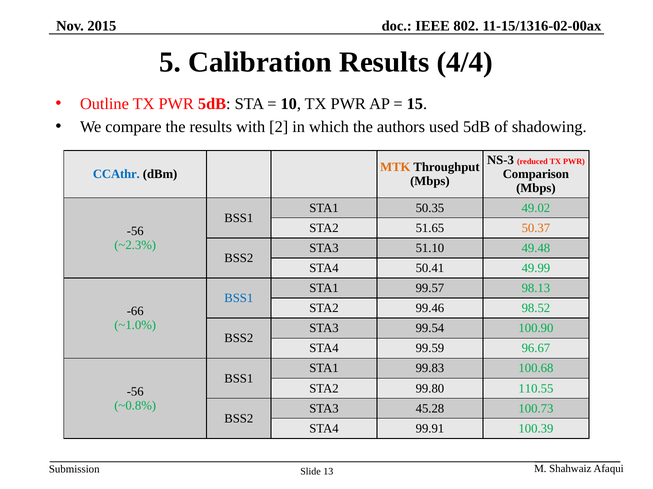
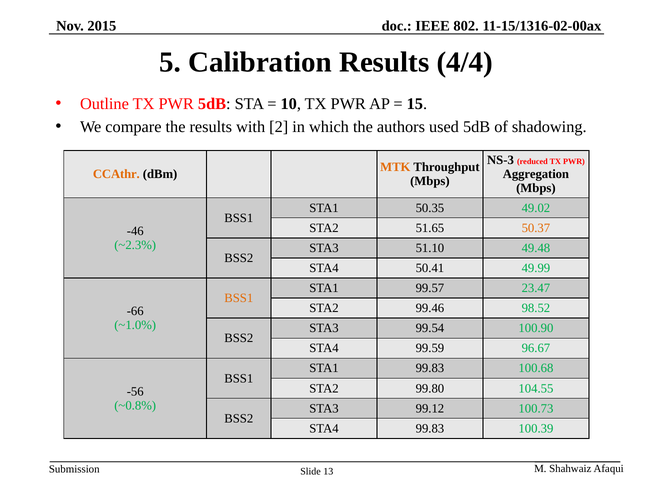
CCAthr colour: blue -> orange (116, 175)
Comparison: Comparison -> Aggregation (536, 175)
-56: -56 -> -46 (135, 231)
98.13: 98.13 -> 23.47 (536, 289)
BSS1 colour: blue -> orange (239, 299)
110.55: 110.55 -> 104.55 (536, 389)
45.28: 45.28 -> 99.12 (430, 409)
STA4 99.91: 99.91 -> 99.83 (430, 429)
